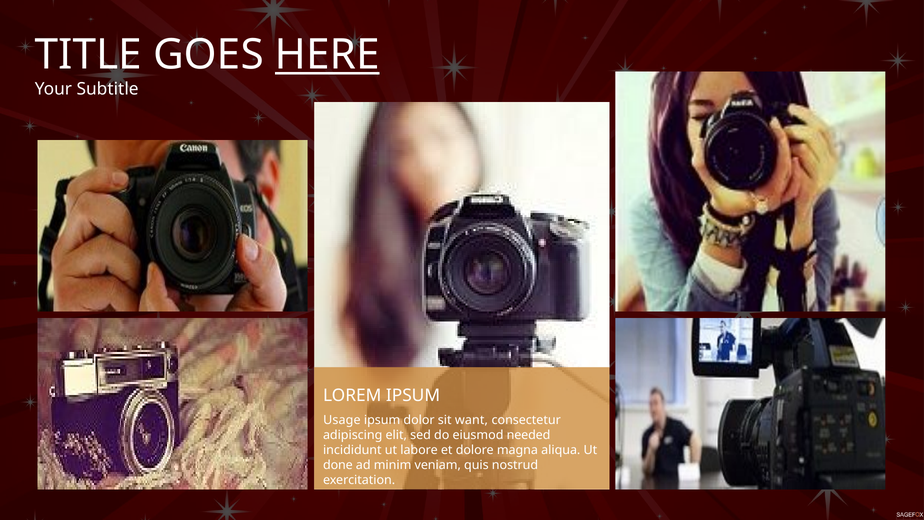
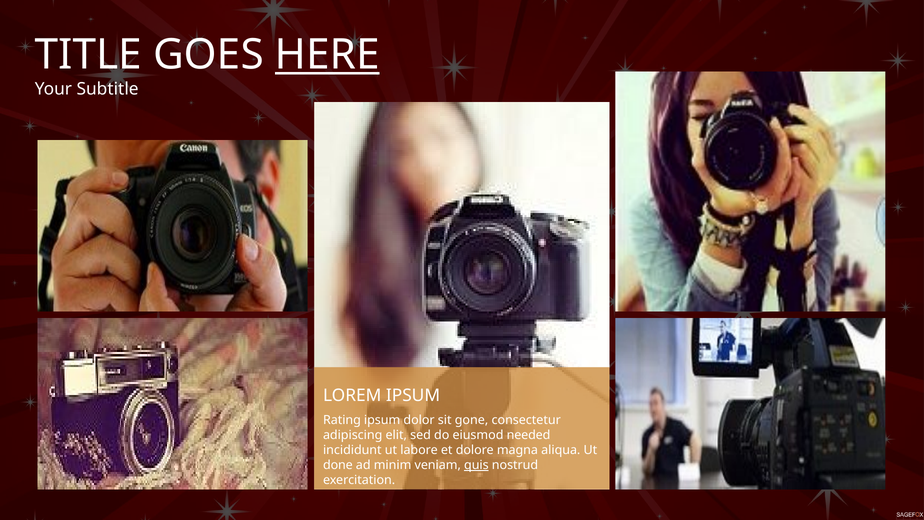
Usage: Usage -> Rating (342, 420)
want: want -> gone (472, 420)
quis underline: none -> present (476, 465)
